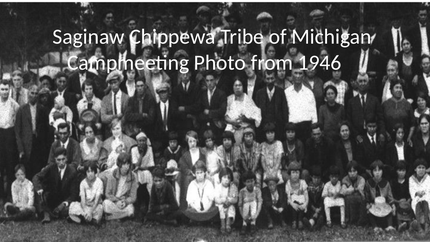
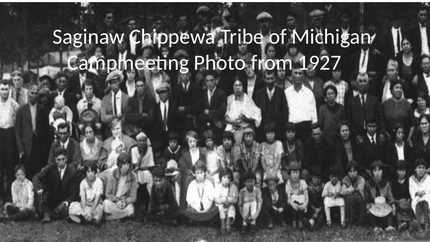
1946: 1946 -> 1927 (320, 63)
